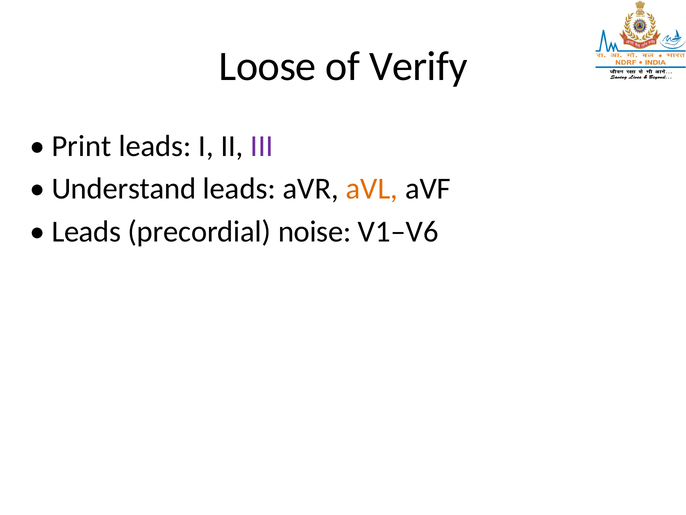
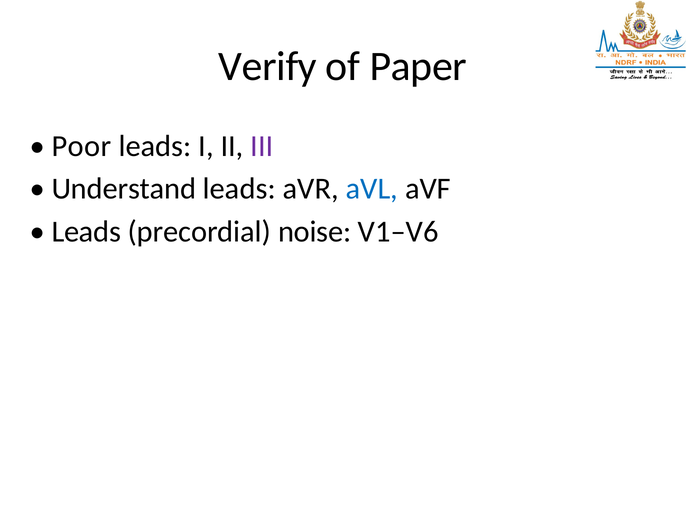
Loose: Loose -> Verify (268, 66)
Verify: Verify -> Paper (418, 66)
Print: Print -> Poor (81, 146)
aVL colour: orange -> blue (372, 189)
